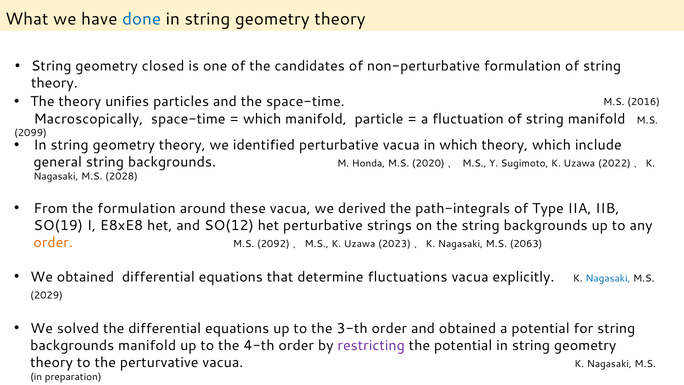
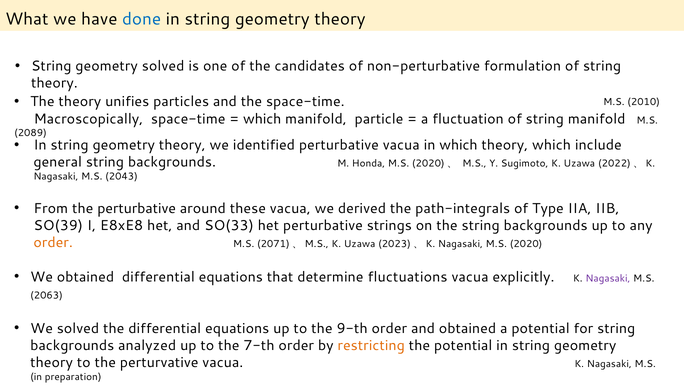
geometry closed: closed -> solved (163, 66)
2016: 2016 -> 2010 (644, 102)
2099: 2099 -> 2089 (30, 133)
2028: 2028 -> 2043 (121, 176)
the formulation: formulation -> perturbative (137, 208)
SO(19: SO(19 -> SO(39 (58, 225)
SO(12: SO(12 -> SO(33 (229, 225)
2092: 2092 -> 2071 (273, 244)
2063: 2063 -> 2020 (526, 244)
Nagasaki colour: blue -> purple (608, 278)
2029: 2029 -> 2063 (46, 295)
3-th: 3-th -> 9-th (352, 328)
backgrounds manifold: manifold -> analyzed (147, 345)
4-th: 4-th -> 7-th (259, 345)
restricting colour: purple -> orange (371, 345)
